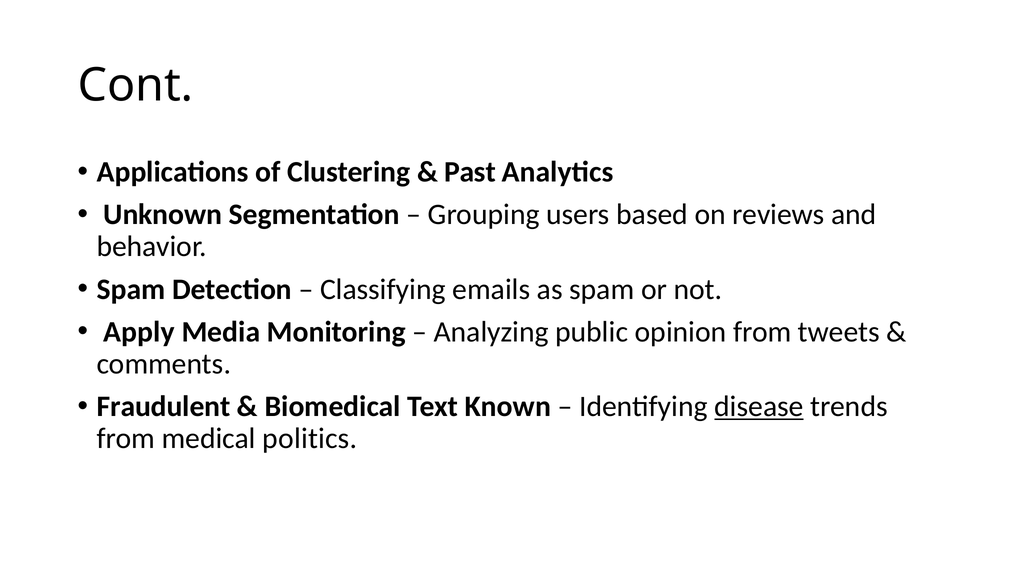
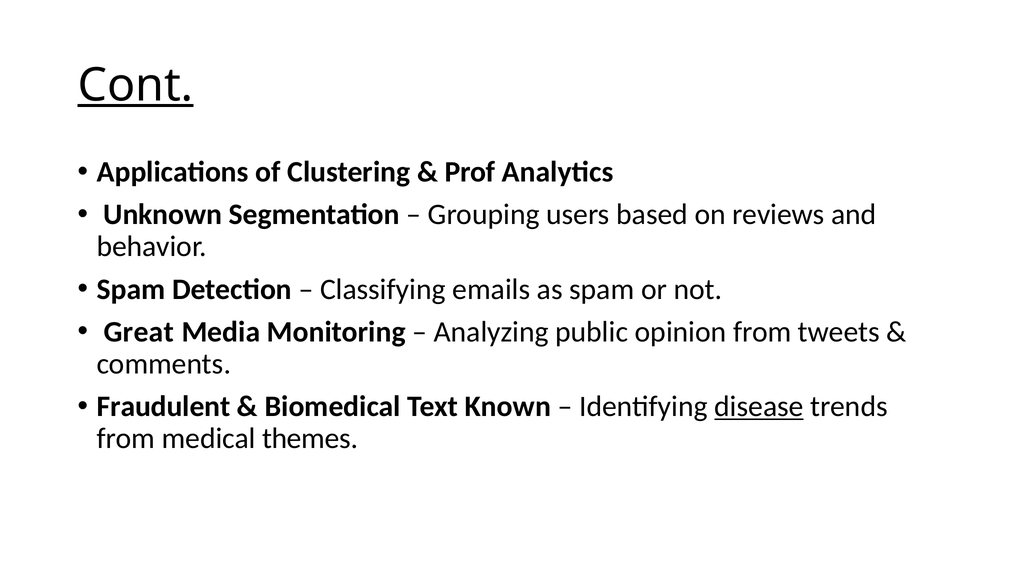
Cont underline: none -> present (136, 86)
Past: Past -> Prof (470, 172)
Apply: Apply -> Great (139, 332)
politics: politics -> themes (310, 439)
